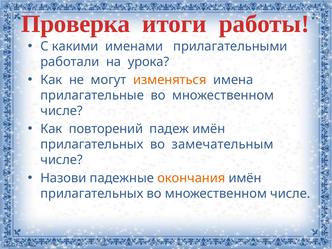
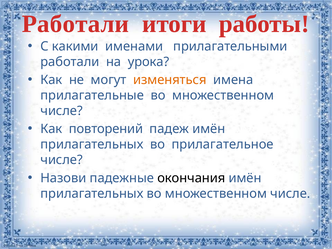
Проверка: Проверка -> Работали (75, 24)
замечательным: замечательным -> прилагательное (223, 144)
окончания colour: orange -> black (191, 178)
